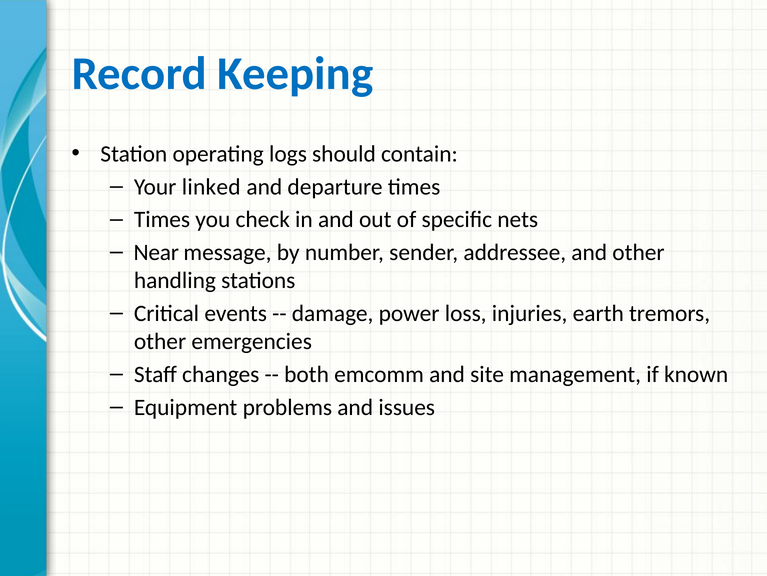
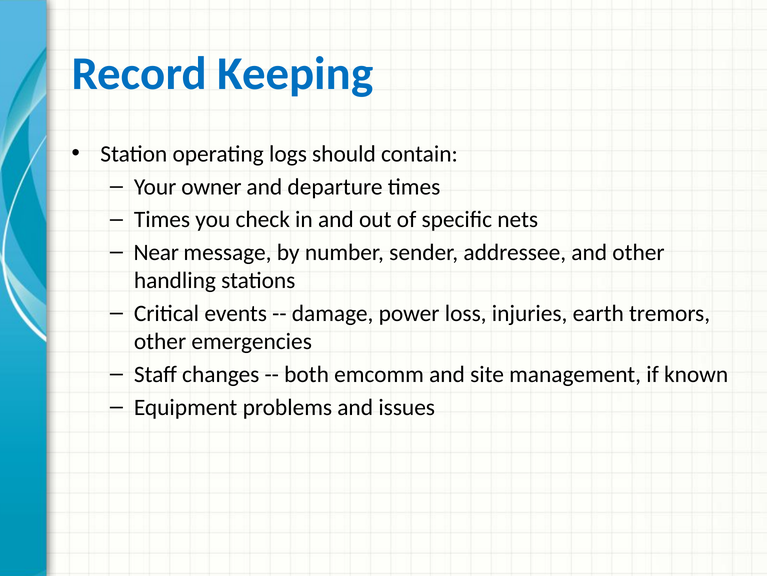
linked: linked -> owner (211, 187)
